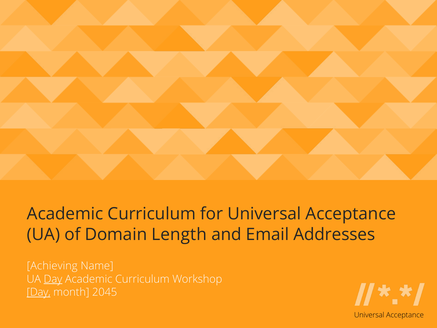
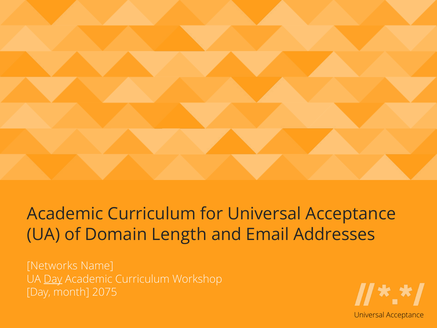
Achieving: Achieving -> Networks (52, 266)
Day underline: present -> none (39, 292)
2045: 2045 -> 2075 (105, 292)
